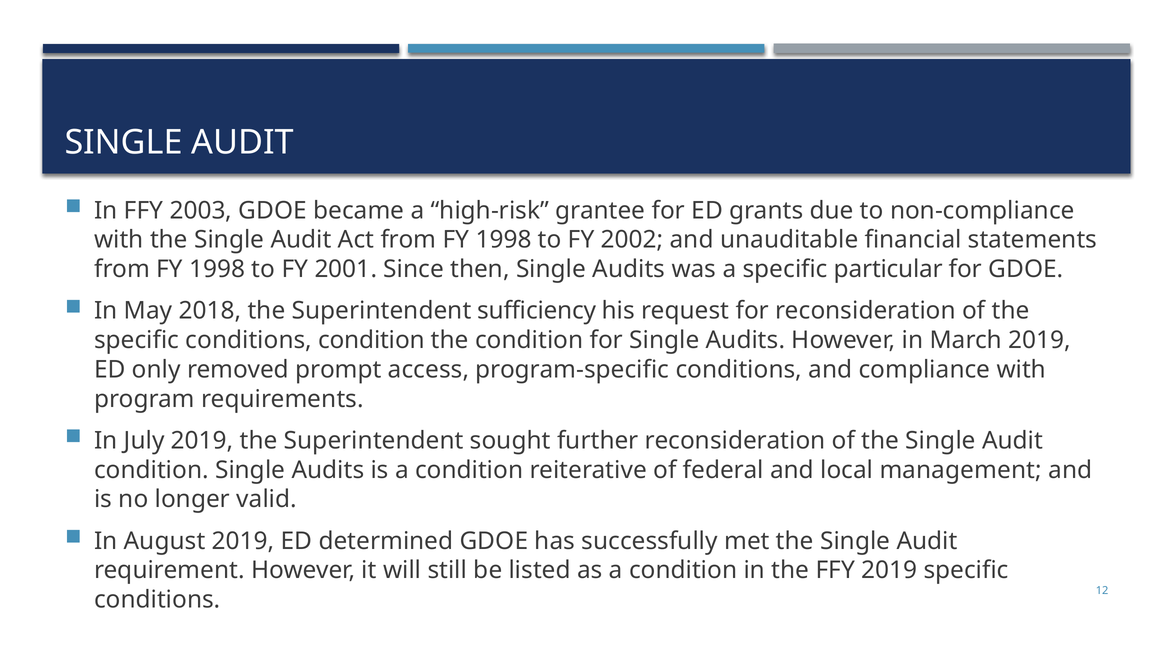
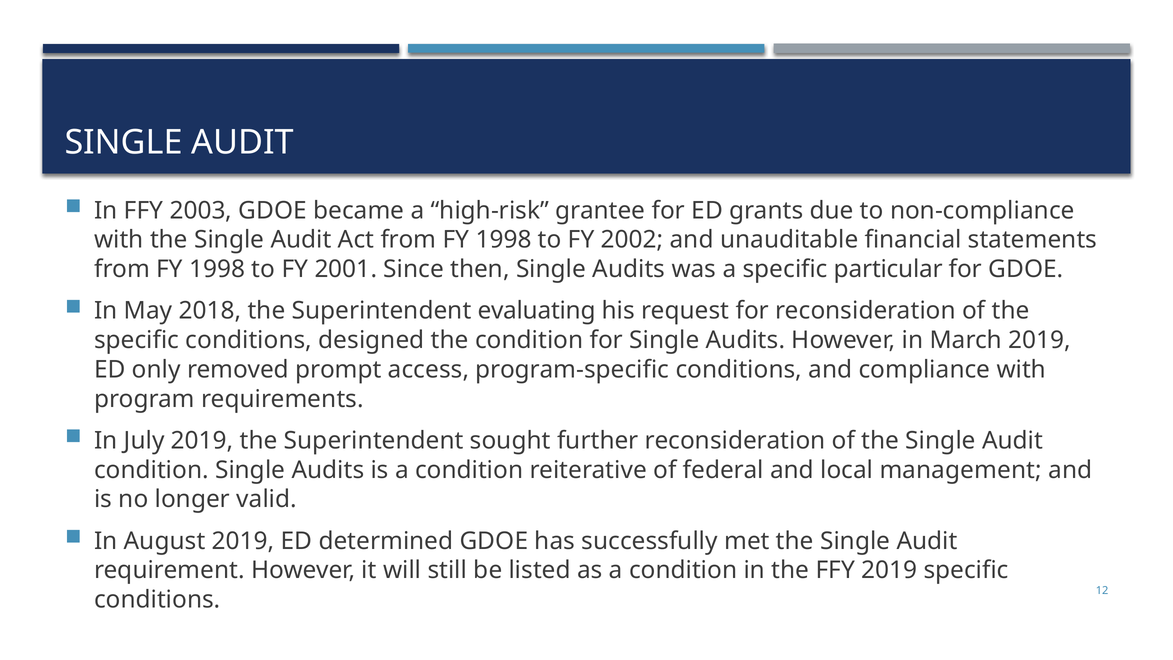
sufficiency: sufficiency -> evaluating (537, 311)
conditions condition: condition -> designed (371, 340)
